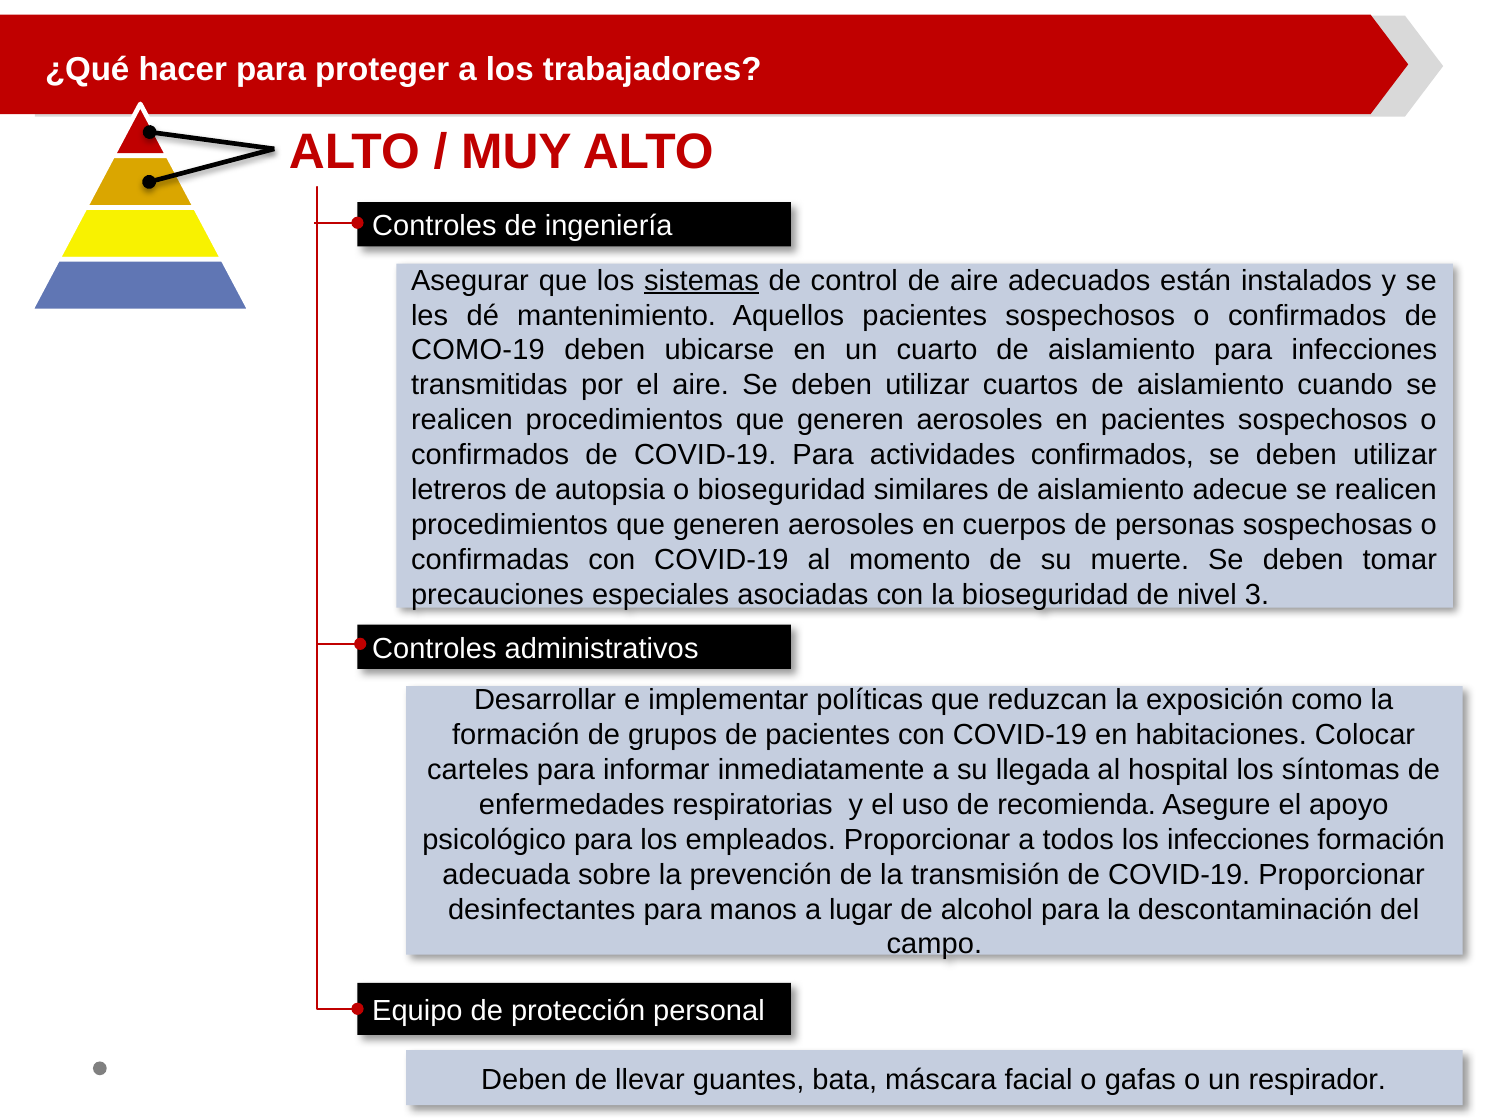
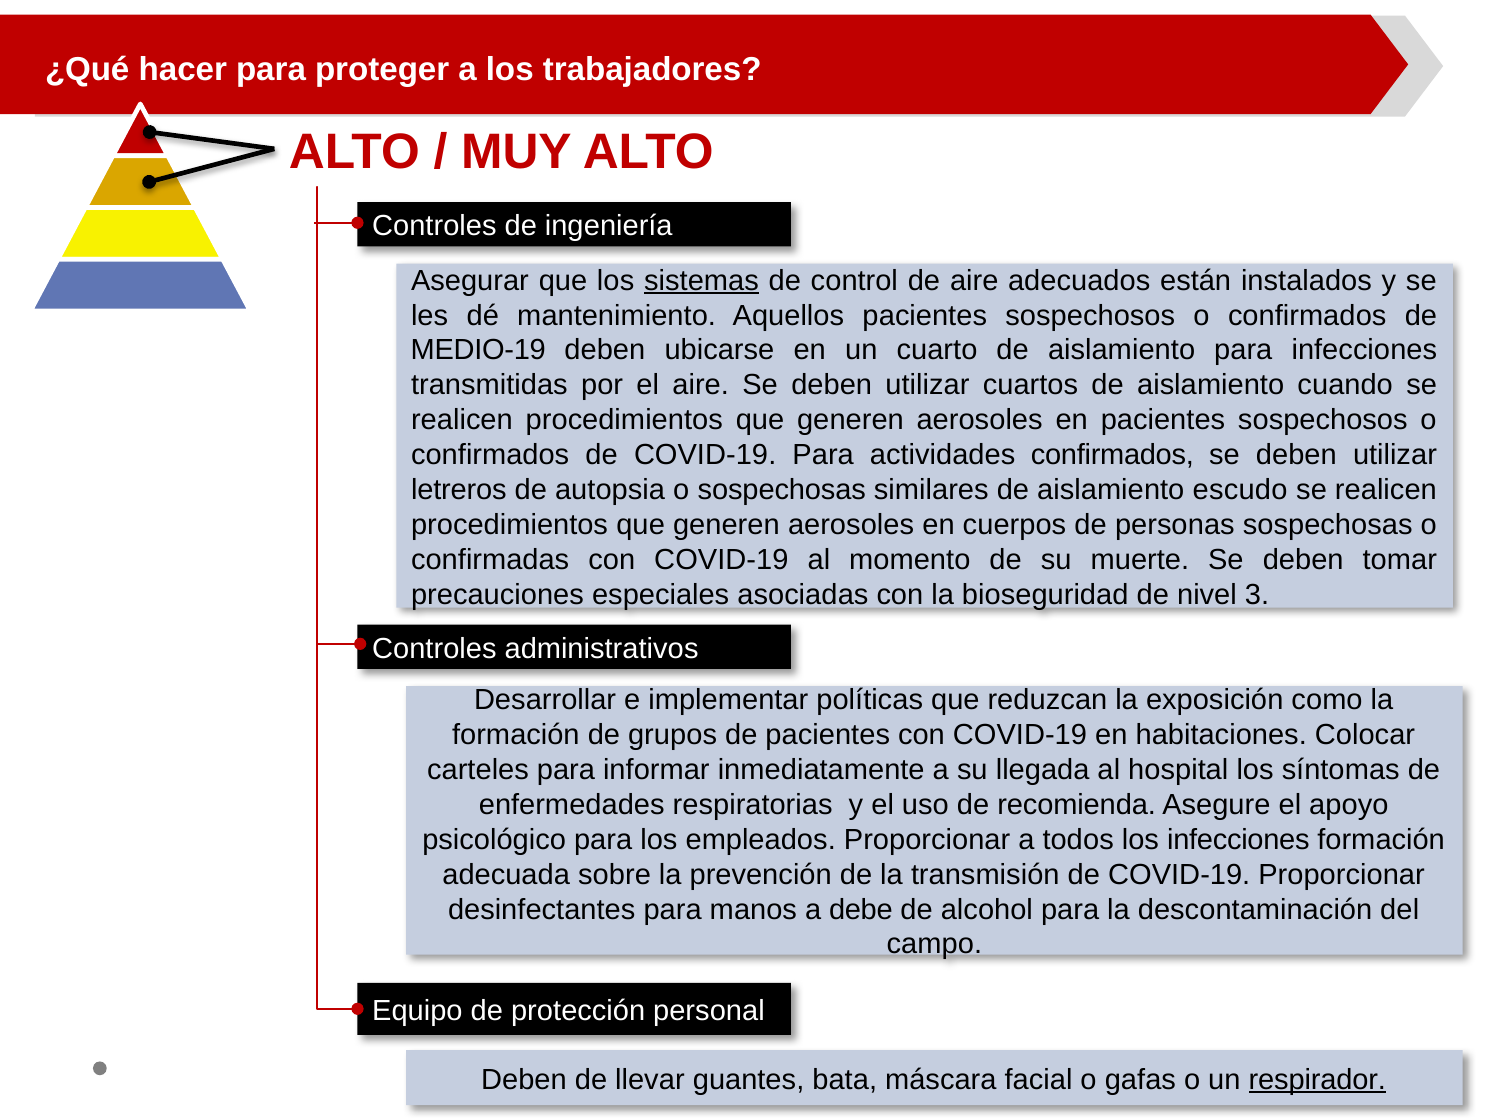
COMO-19: COMO-19 -> MEDIO-19 (478, 350)
o bioseguridad: bioseguridad -> sospechosas (782, 490)
adecue: adecue -> escudo (1240, 490)
lugar: lugar -> debe (861, 909)
respirador underline: none -> present (1317, 1079)
